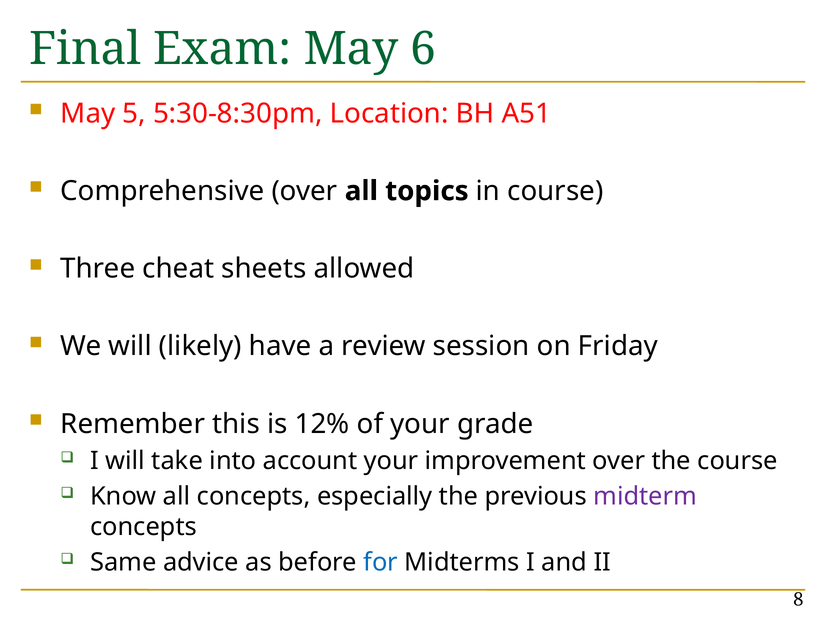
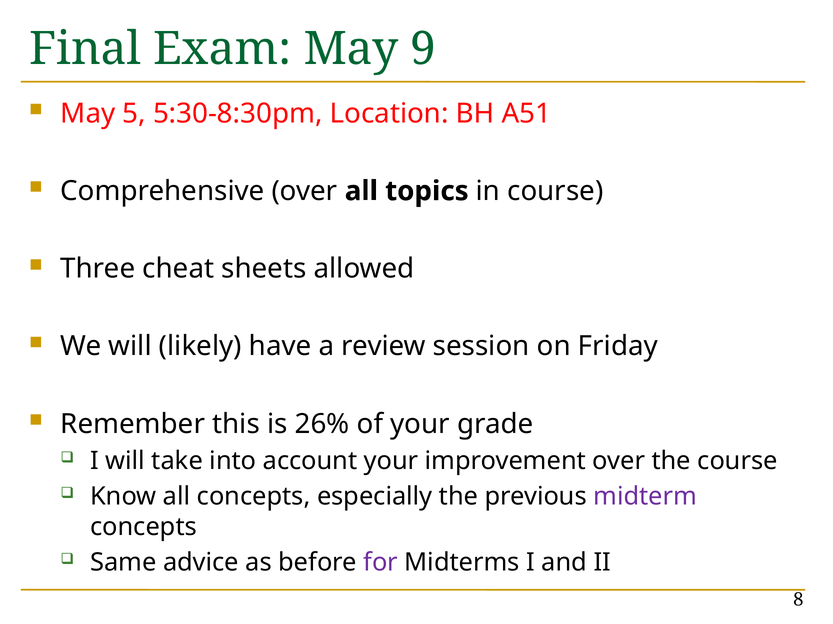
6: 6 -> 9 (423, 49)
12%: 12% -> 26% (322, 424)
for colour: blue -> purple (381, 563)
